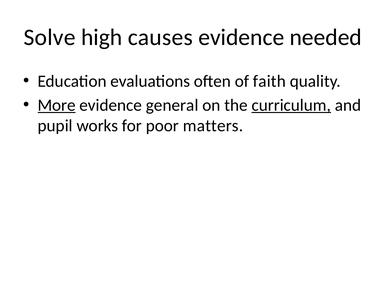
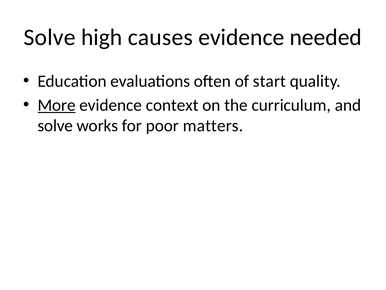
faith: faith -> start (269, 81)
general: general -> context (172, 105)
curriculum underline: present -> none (291, 105)
pupil: pupil -> solve (55, 126)
